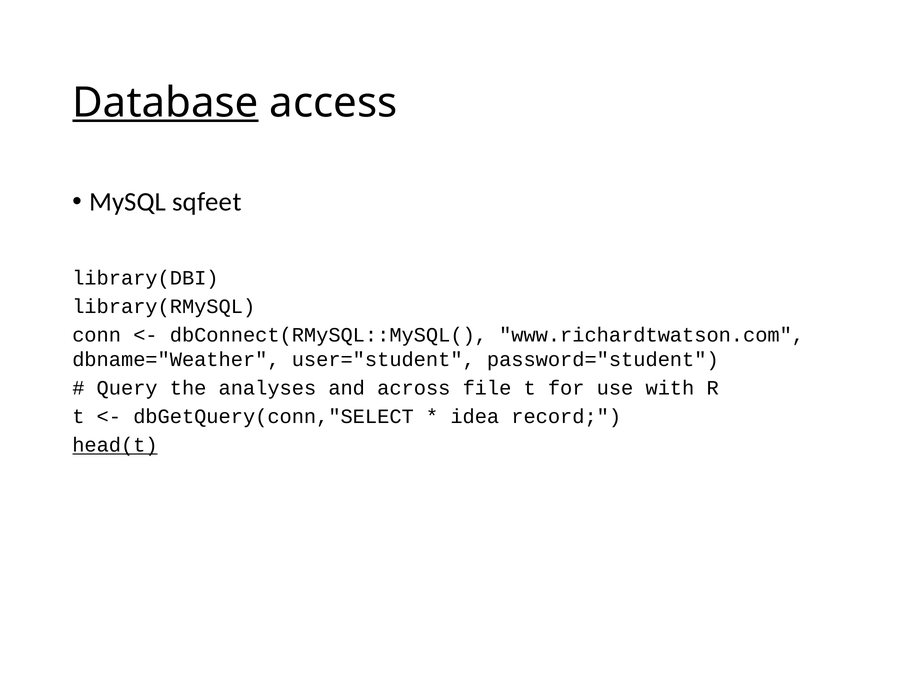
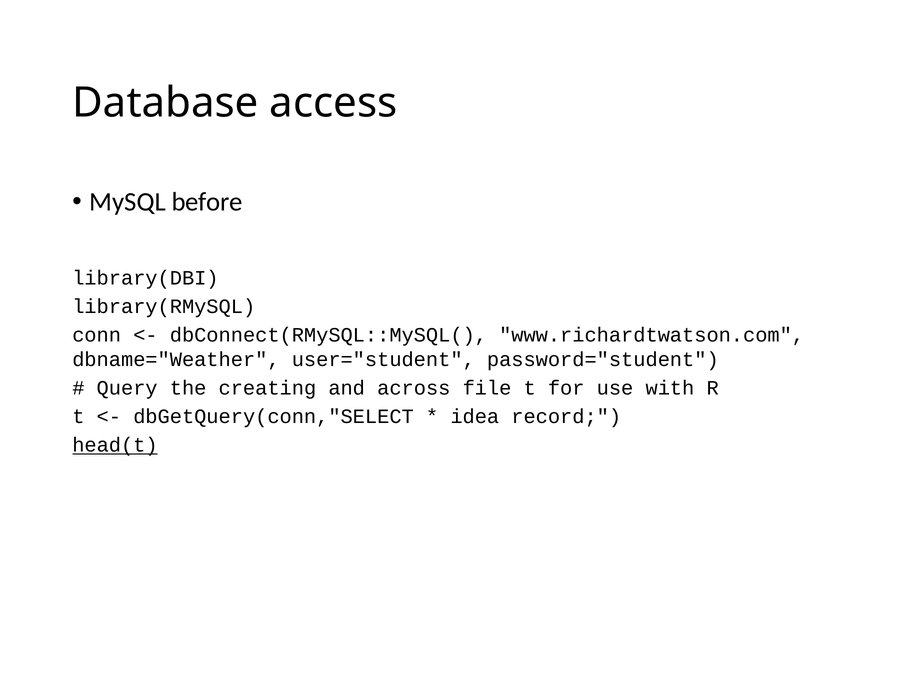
Database underline: present -> none (165, 103)
sqfeet: sqfeet -> before (207, 202)
analyses: analyses -> creating (267, 388)
